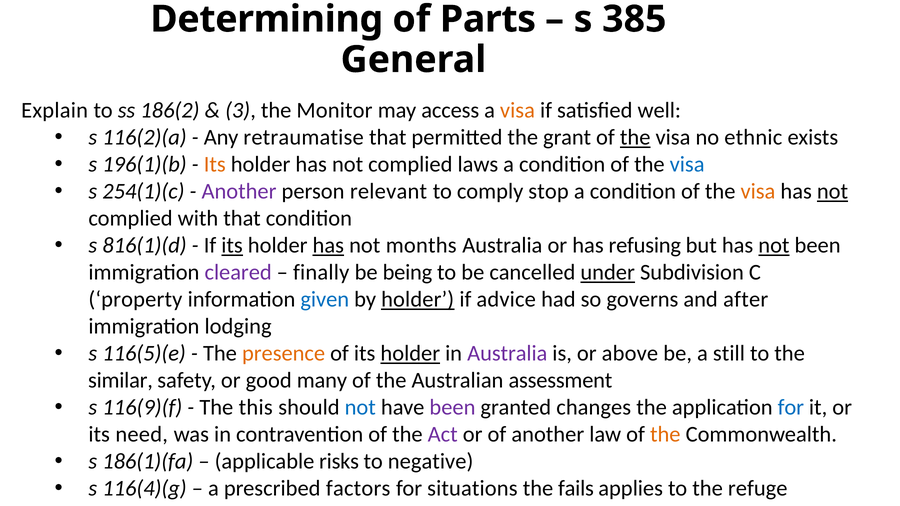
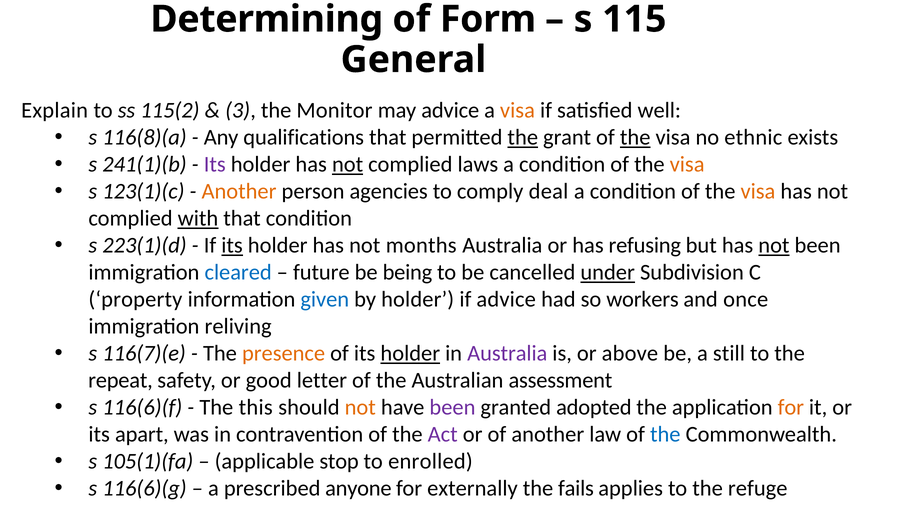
Parts: Parts -> Form (488, 19)
385: 385 -> 115 (634, 19)
186(2: 186(2 -> 115(2 (170, 111)
may access: access -> advice (450, 111)
116(2)(a: 116(2)(a -> 116(8)(a (144, 138)
retraumatise: retraumatise -> qualifications (304, 138)
the underline: none -> present (523, 138)
196(1)(b: 196(1)(b -> 241(1)(b (144, 165)
Its colour: orange -> purple (215, 165)
not underline: none -> present (348, 165)
visa colour: blue -> orange (687, 165)
254(1)(c: 254(1)(c -> 123(1)(c (143, 192)
Another colour: purple -> orange (239, 192)
relevant: relevant -> agencies (389, 192)
stop: stop -> deal (549, 192)
not underline: present -> none (833, 192)
with underline: none -> present (198, 219)
816(1)(d: 816(1)(d -> 223(1)(d (144, 246)
has underline: present -> none (328, 246)
cleared colour: purple -> blue (238, 273)
finally: finally -> future (321, 273)
holder underline: present -> none (418, 300)
governs: governs -> workers (642, 300)
after: after -> once (746, 300)
lodging: lodging -> reliving (238, 327)
116(5)(e: 116(5)(e -> 116(7)(e (144, 354)
similar: similar -> repeat (120, 381)
many: many -> letter (322, 381)
116(9)(f: 116(9)(f -> 116(6)(f (142, 408)
not colour: blue -> orange (360, 408)
changes: changes -> adopted (594, 408)
for colour: blue -> orange (791, 408)
need: need -> apart (142, 435)
the colour: orange -> blue (665, 435)
186(1)(fa: 186(1)(fa -> 105(1)(fa (148, 462)
risks: risks -> stop (339, 462)
negative: negative -> enrolled (430, 462)
116(4)(g: 116(4)(g -> 116(6)(g (144, 489)
factors: factors -> anyone (358, 489)
situations: situations -> externally (472, 489)
